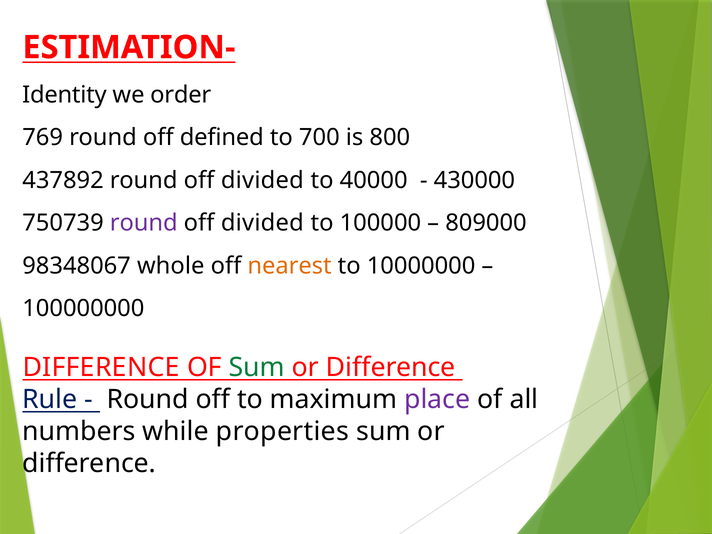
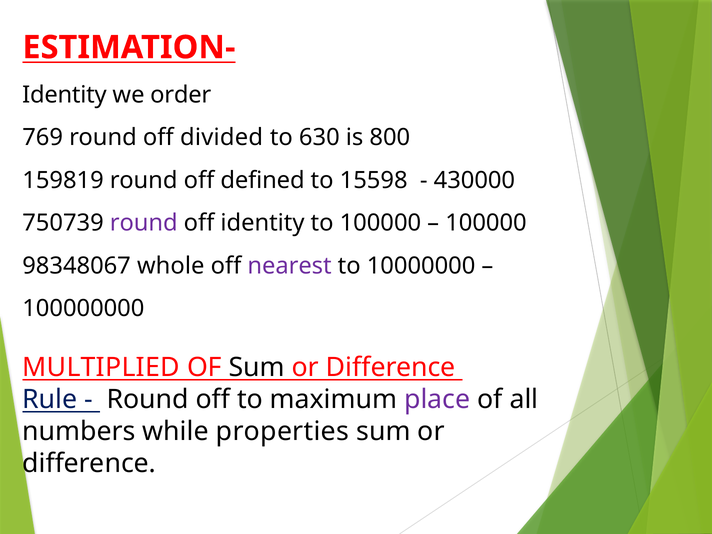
defined: defined -> divided (222, 138)
700: 700 -> 630 (319, 138)
437892: 437892 -> 159819 (63, 180)
divided: divided -> defined (263, 180)
40000: 40000 -> 15598 (374, 180)
divided: divided -> identity (262, 223)
809000: 809000 -> 100000 (486, 223)
nearest colour: orange -> purple (290, 266)
DIFFERENCE: DIFFERENCE -> MULTIPLIED (101, 367)
Sum colour: green -> black (257, 367)
